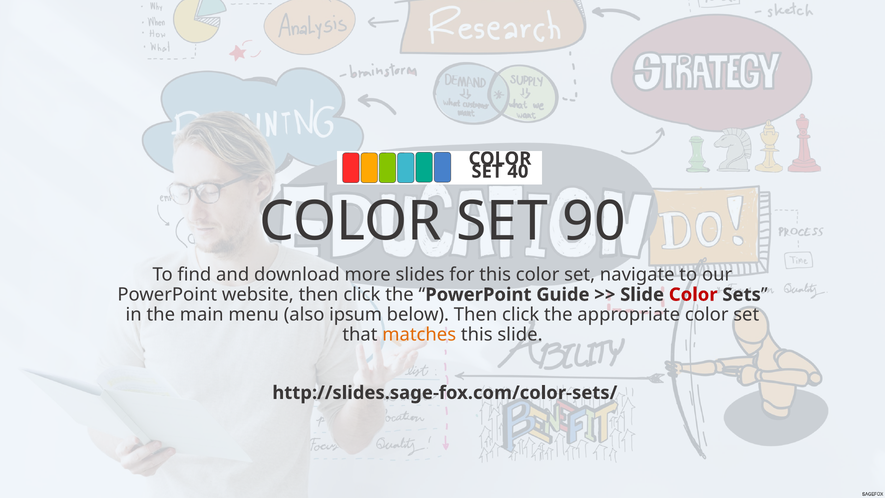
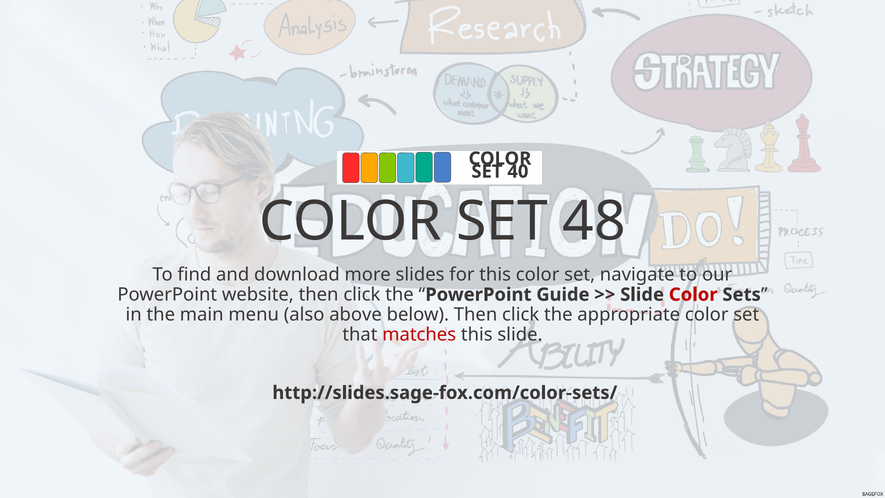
90: 90 -> 48 (594, 221)
ipsum: ipsum -> above (356, 314)
matches colour: orange -> red (419, 334)
